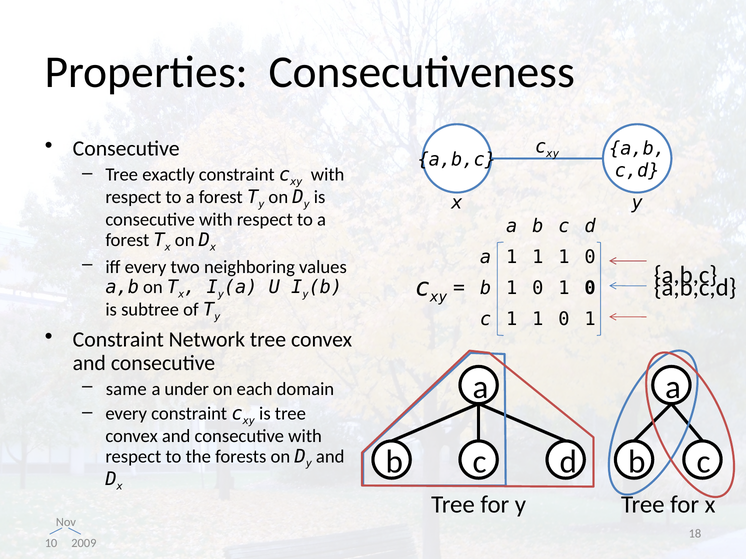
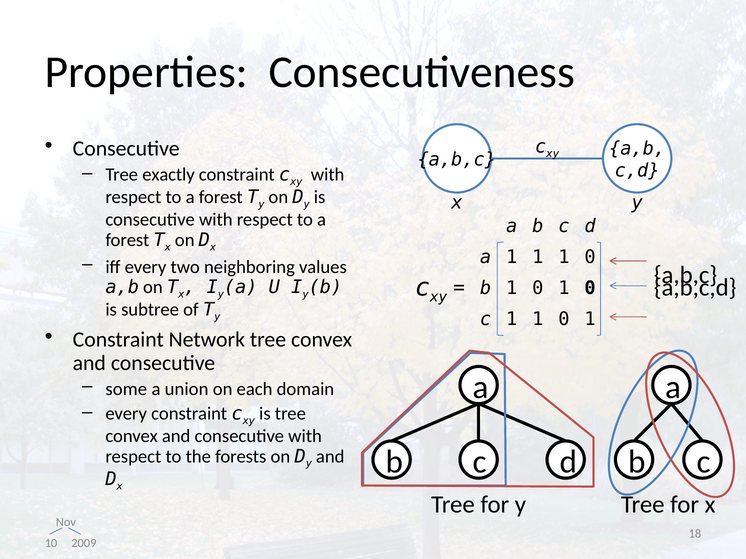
same: same -> some (126, 389)
under: under -> union (187, 389)
